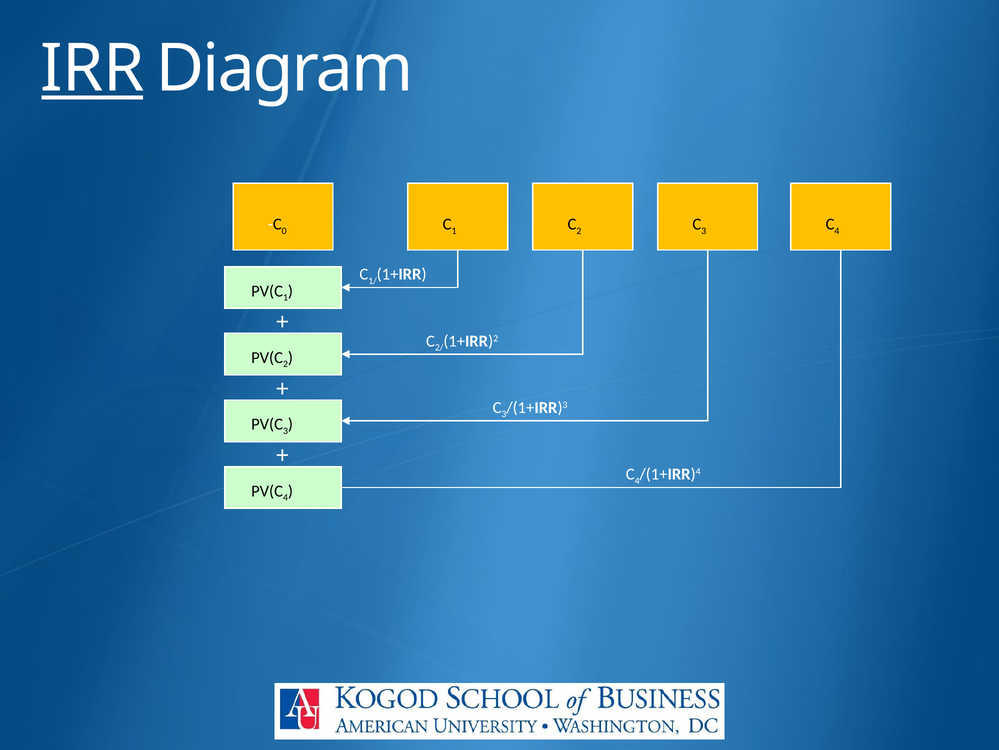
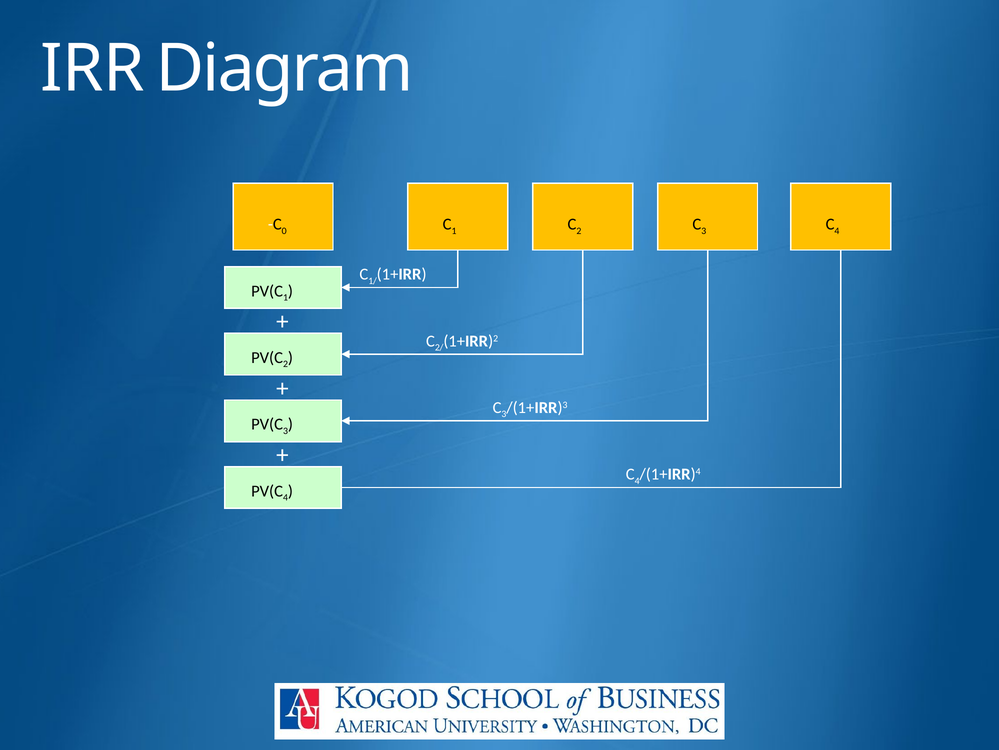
IRR underline: present -> none (93, 69)
